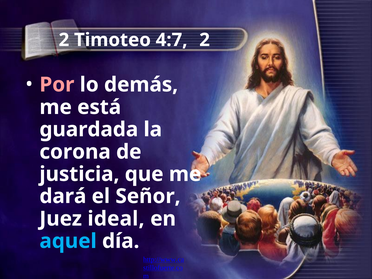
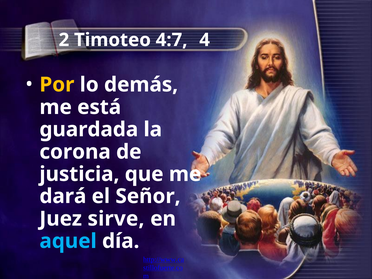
4:7 2: 2 -> 4 (205, 40)
Por colour: pink -> yellow (57, 85)
ideal: ideal -> sirve (116, 219)
